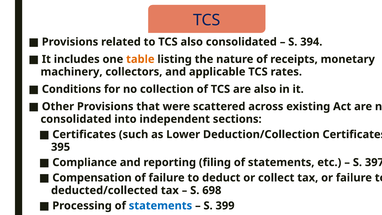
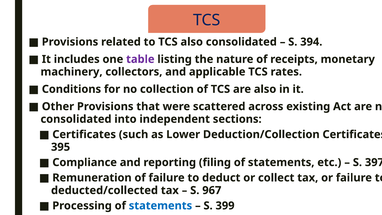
table colour: orange -> purple (140, 59)
Compensation: Compensation -> Remuneration (92, 178)
698: 698 -> 967 (212, 190)
